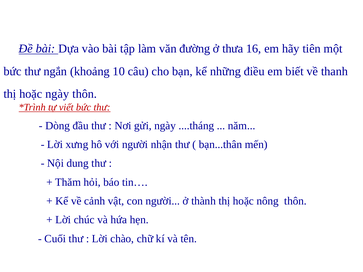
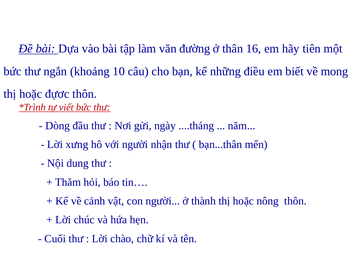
thưa: thưa -> thân (233, 49)
thanh: thanh -> mong (335, 71)
hoặc ngày: ngày -> đựơc (57, 94)
